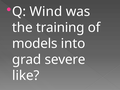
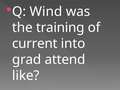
models: models -> current (35, 44)
severe: severe -> attend (65, 60)
